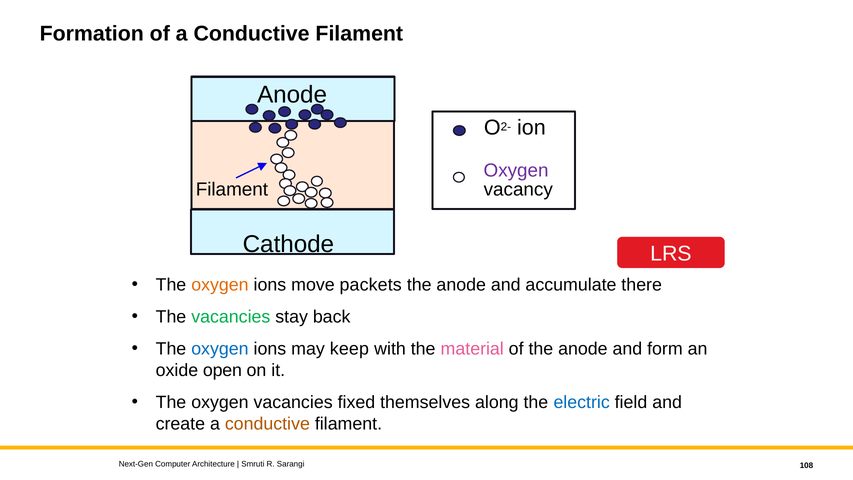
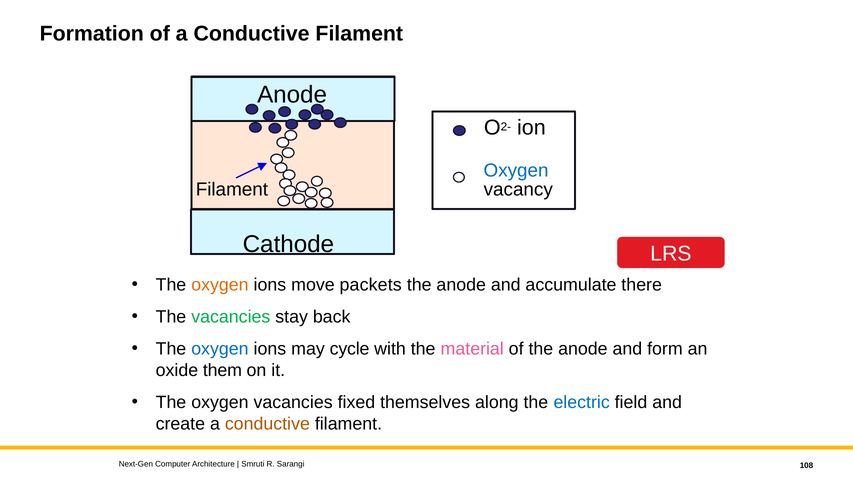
Oxygen colour: purple -> blue (516, 170)
keep: keep -> cycle (350, 349)
open: open -> them (222, 370)
